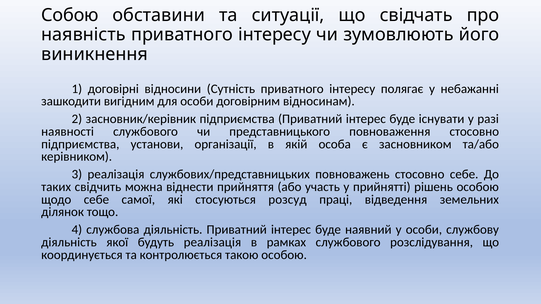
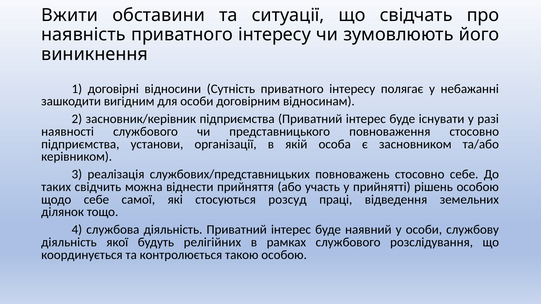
Собою: Собою -> Вжити (70, 15)
будуть реалізація: реалізація -> релігійних (212, 242)
